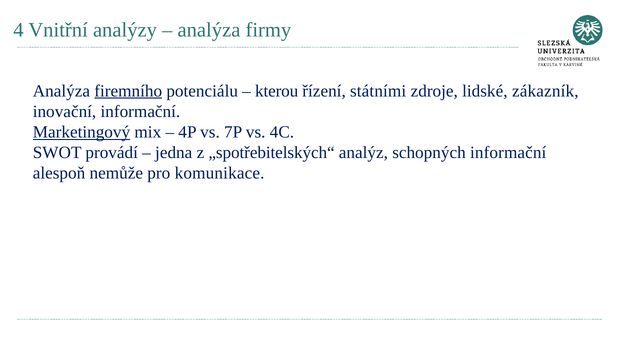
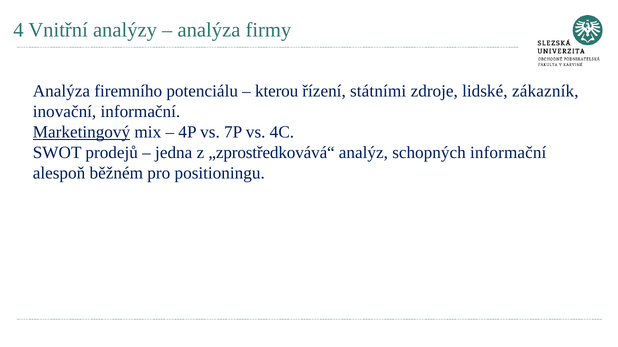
firemního underline: present -> none (128, 91)
provádí: provádí -> prodejů (112, 153)
„spotřebitelských“: „spotřebitelských“ -> „zprostředkovává“ (272, 153)
nemůže: nemůže -> běžném (116, 173)
komunikace: komunikace -> positioningu (220, 173)
